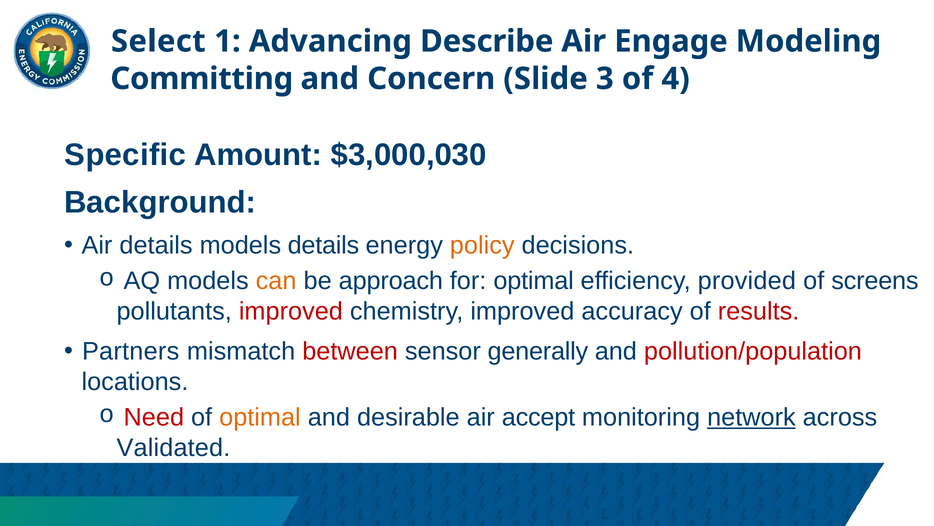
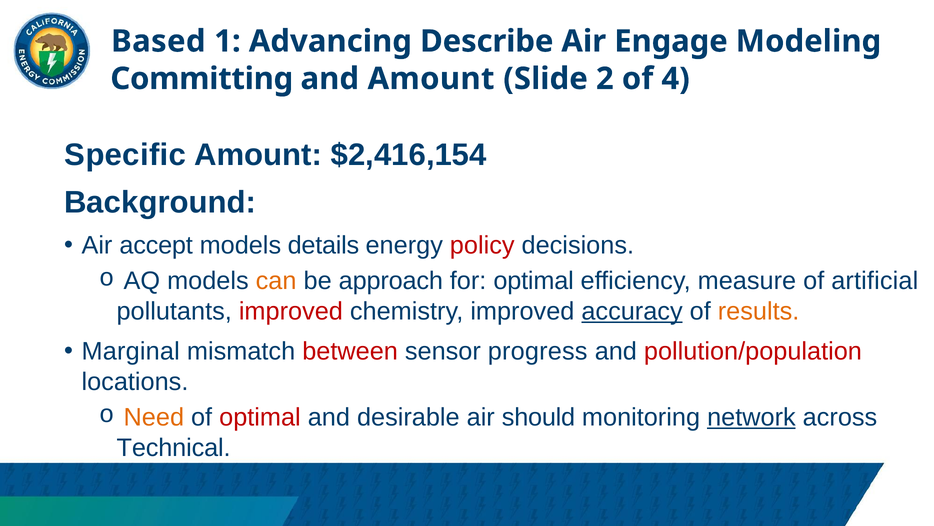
Select: Select -> Based (158, 41)
and Concern: Concern -> Amount (431, 79)
3: 3 -> 2 (605, 79)
$3,000,030: $3,000,030 -> $2,416,154 (409, 155)
Air details: details -> accept (156, 245)
policy colour: orange -> red (482, 245)
provided: provided -> measure (747, 281)
screens: screens -> artificial (875, 281)
accuracy underline: none -> present (632, 311)
results colour: red -> orange (759, 311)
Partners: Partners -> Marginal (131, 351)
generally: generally -> progress (538, 351)
Need colour: red -> orange (154, 417)
optimal colour: orange -> red (260, 417)
accept: accept -> should (539, 417)
Validated: Validated -> Technical (174, 447)
